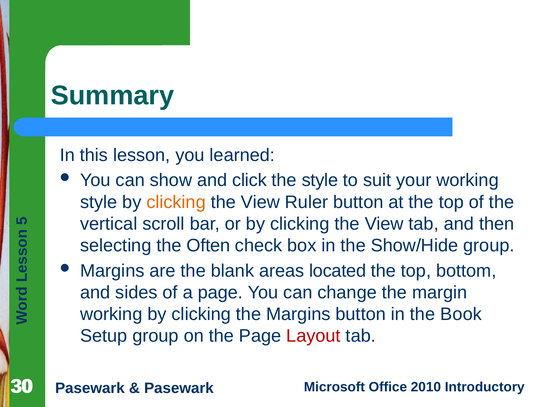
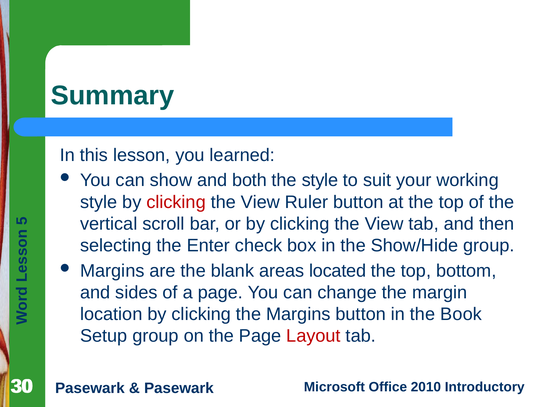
click: click -> both (250, 180)
clicking colour: orange -> red (176, 202)
Often: Often -> Enter (208, 246)
working: working -> location (111, 314)
